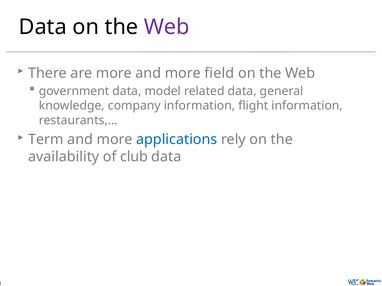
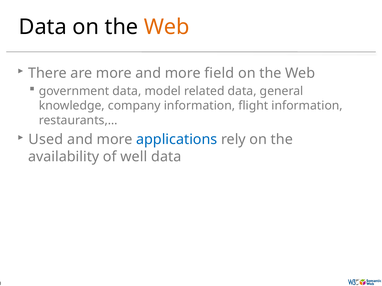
Web colour: purple -> orange (167, 27)
Term: Term -> Used (46, 140)
club: club -> well (134, 157)
